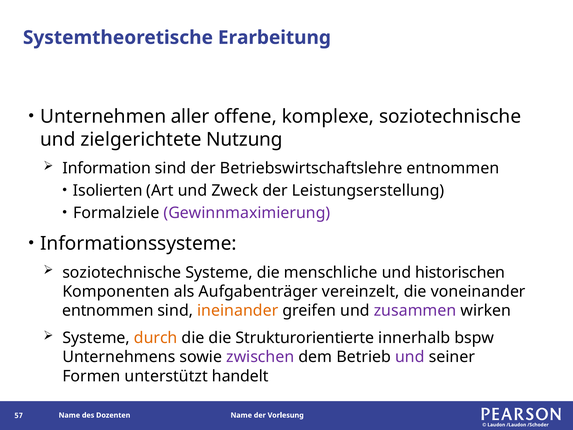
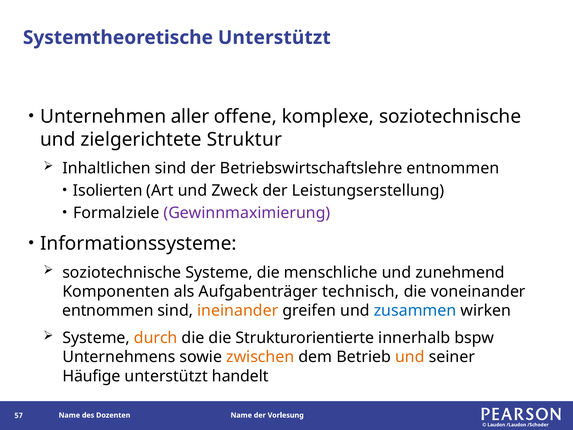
Systemtheoretische Erarbeitung: Erarbeitung -> Unterstützt (274, 38)
Nutzung: Nutzung -> Struktur (244, 139)
Information: Information -> Inhaltlichen (107, 168)
historischen: historischen -> zunehmend (460, 272)
vereinzelt: vereinzelt -> technisch (361, 291)
zusammen colour: purple -> blue (415, 311)
zwischen colour: purple -> orange (260, 357)
und colour: purple -> orange (410, 357)
Formen: Formen -> Häufige (91, 376)
